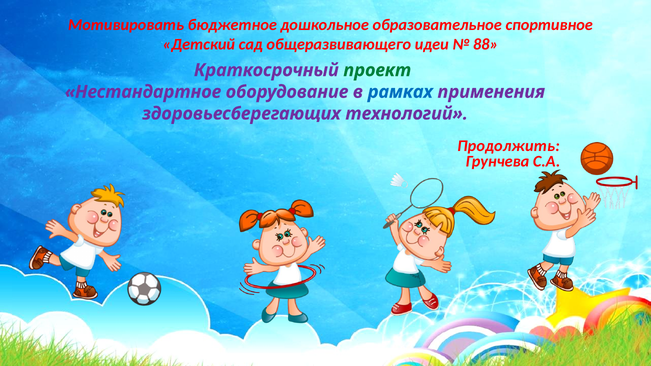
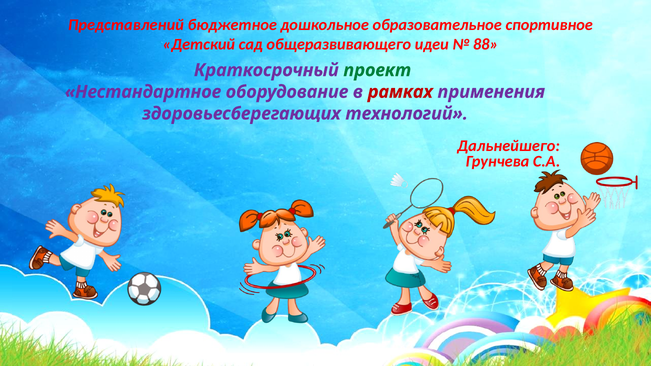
Мотивировать: Мотивировать -> Представлений (126, 25)
рамках colour: blue -> red (400, 92)
Продолжить: Продолжить -> Дальнейшего (509, 146)
